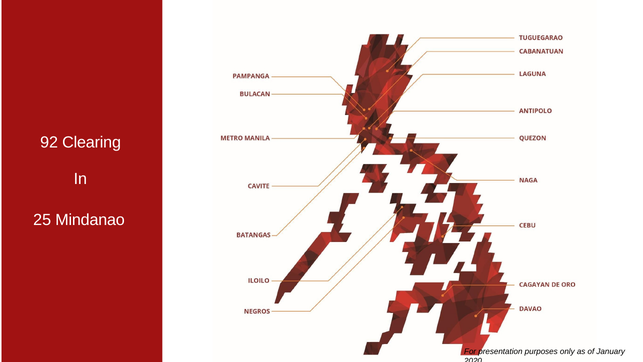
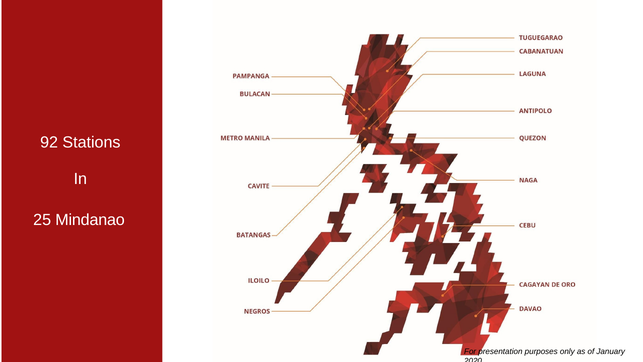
Clearing: Clearing -> Stations (92, 142)
